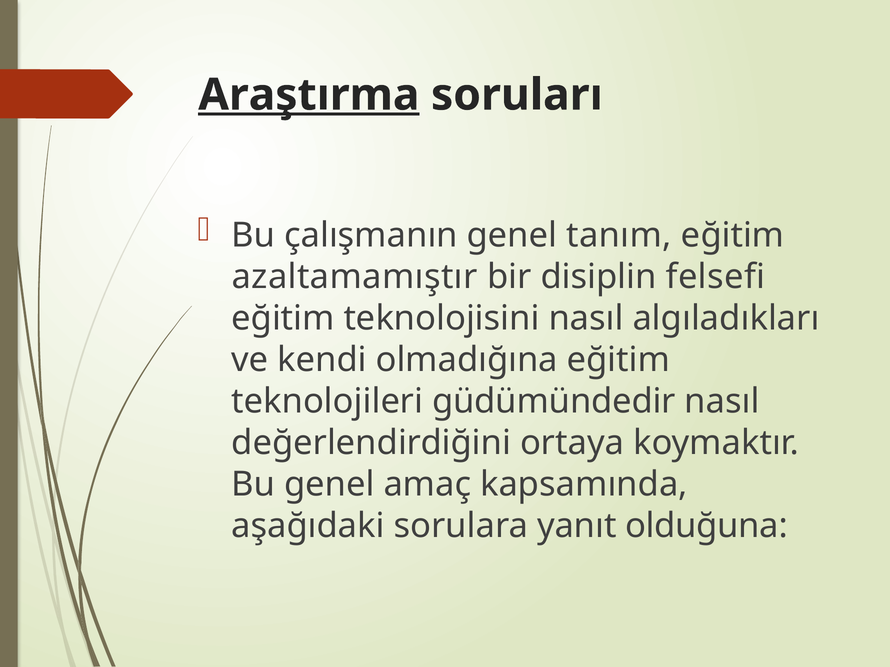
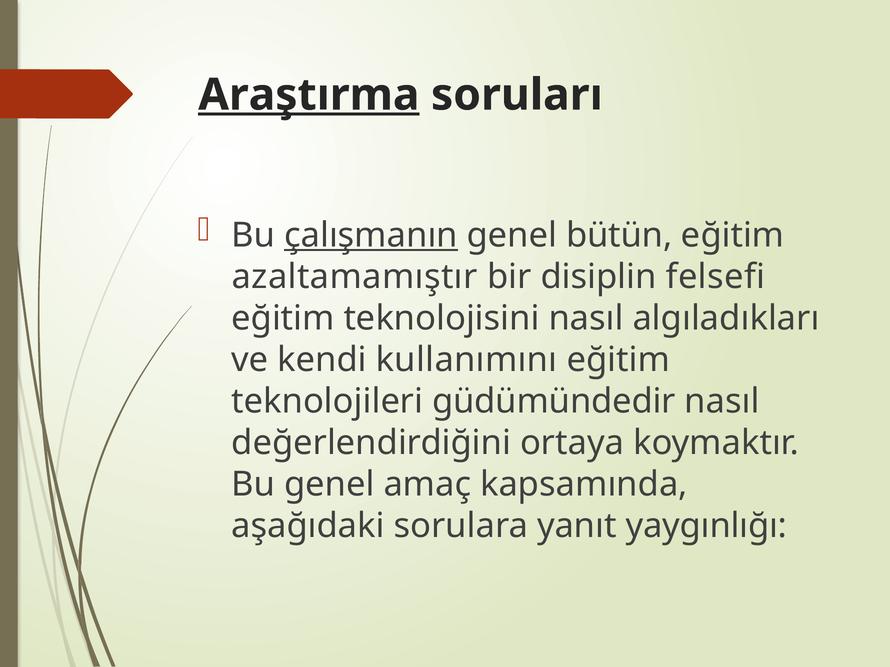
çalışmanın underline: none -> present (371, 235)
tanım: tanım -> bütün (619, 235)
olmadığına: olmadığına -> kullanımını (467, 360)
olduğuna: olduğuna -> yaygınlığı (706, 526)
